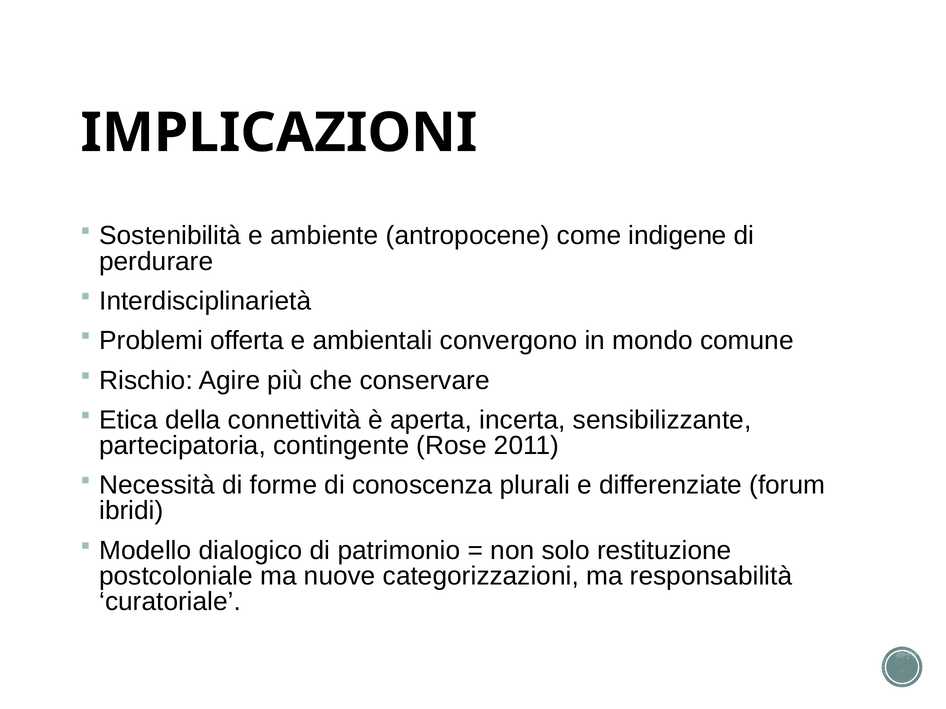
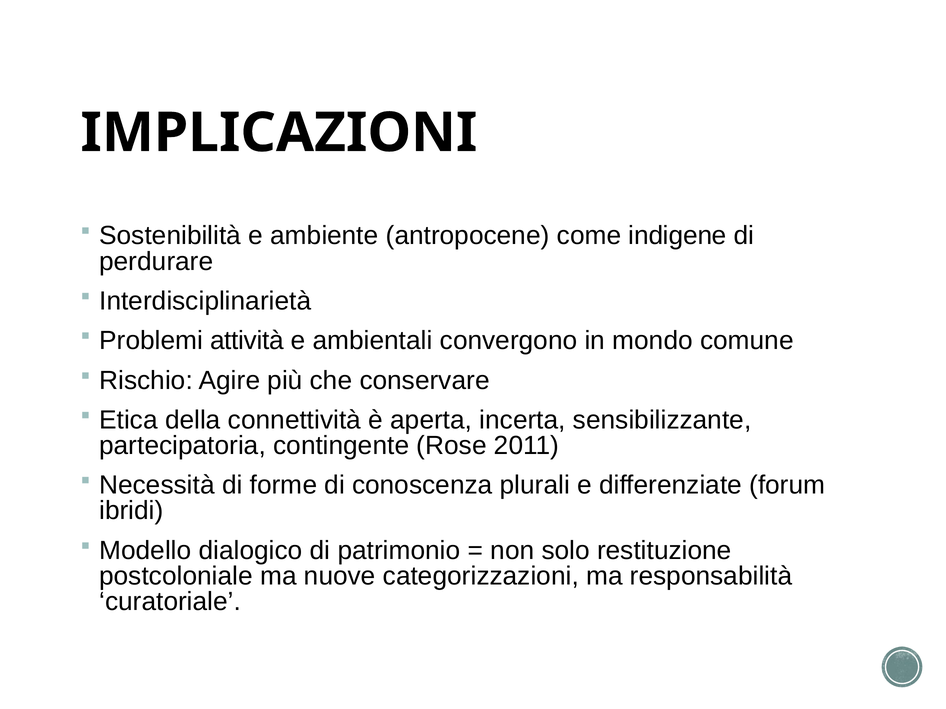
offerta: offerta -> attività (247, 341)
